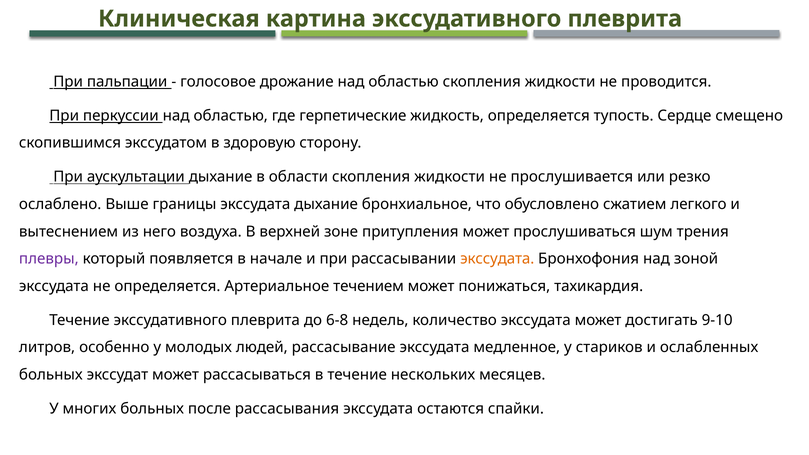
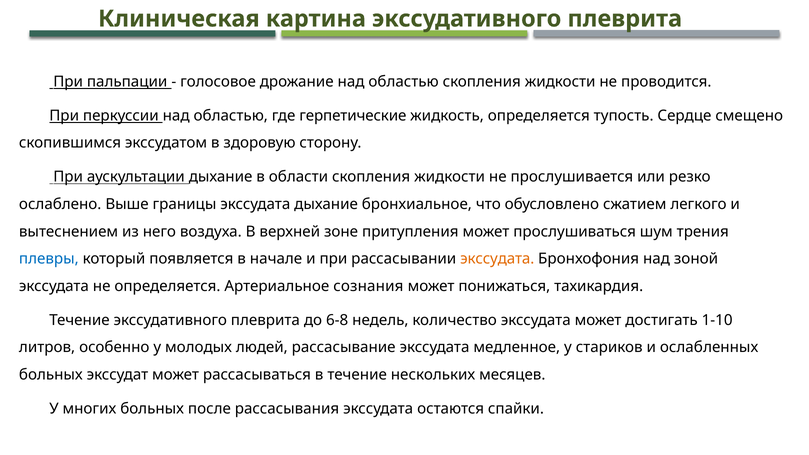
плевры colour: purple -> blue (49, 259)
течением: течением -> сознания (368, 286)
9-10: 9-10 -> 1-10 (717, 320)
